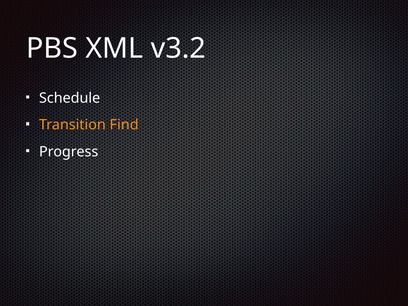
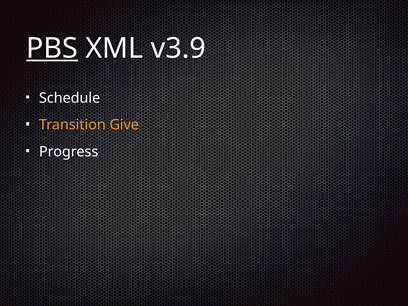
PBS underline: none -> present (52, 48)
v3.2: v3.2 -> v3.9 (178, 48)
Find: Find -> Give (124, 125)
